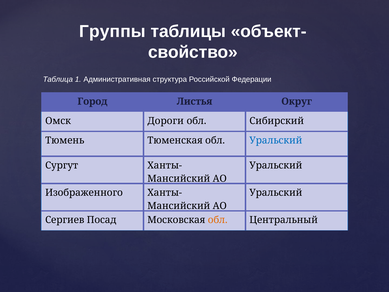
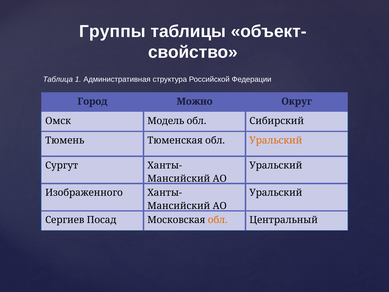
Листья: Листья -> Можно (195, 101)
Дороги: Дороги -> Модель (166, 121)
Уральский colour: blue -> orange (276, 140)
